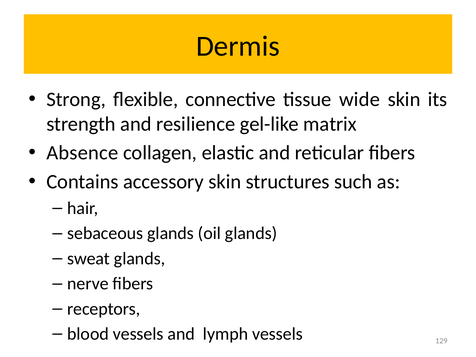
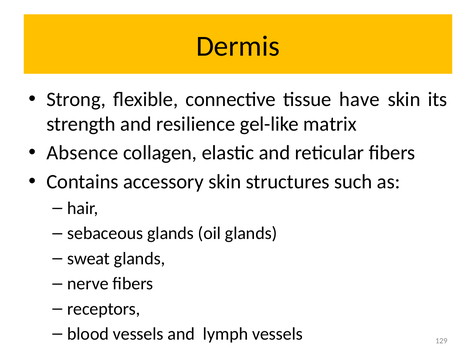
wide: wide -> have (360, 99)
